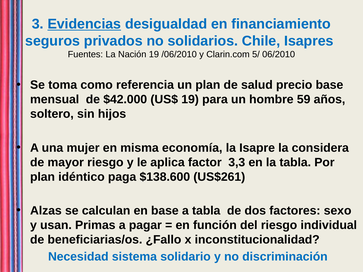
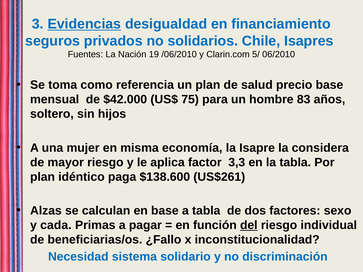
US$ 19: 19 -> 75 (190, 100)
59: 59 -> 83 (304, 100)
usan: usan -> cada (56, 225)
del underline: none -> present (249, 225)
